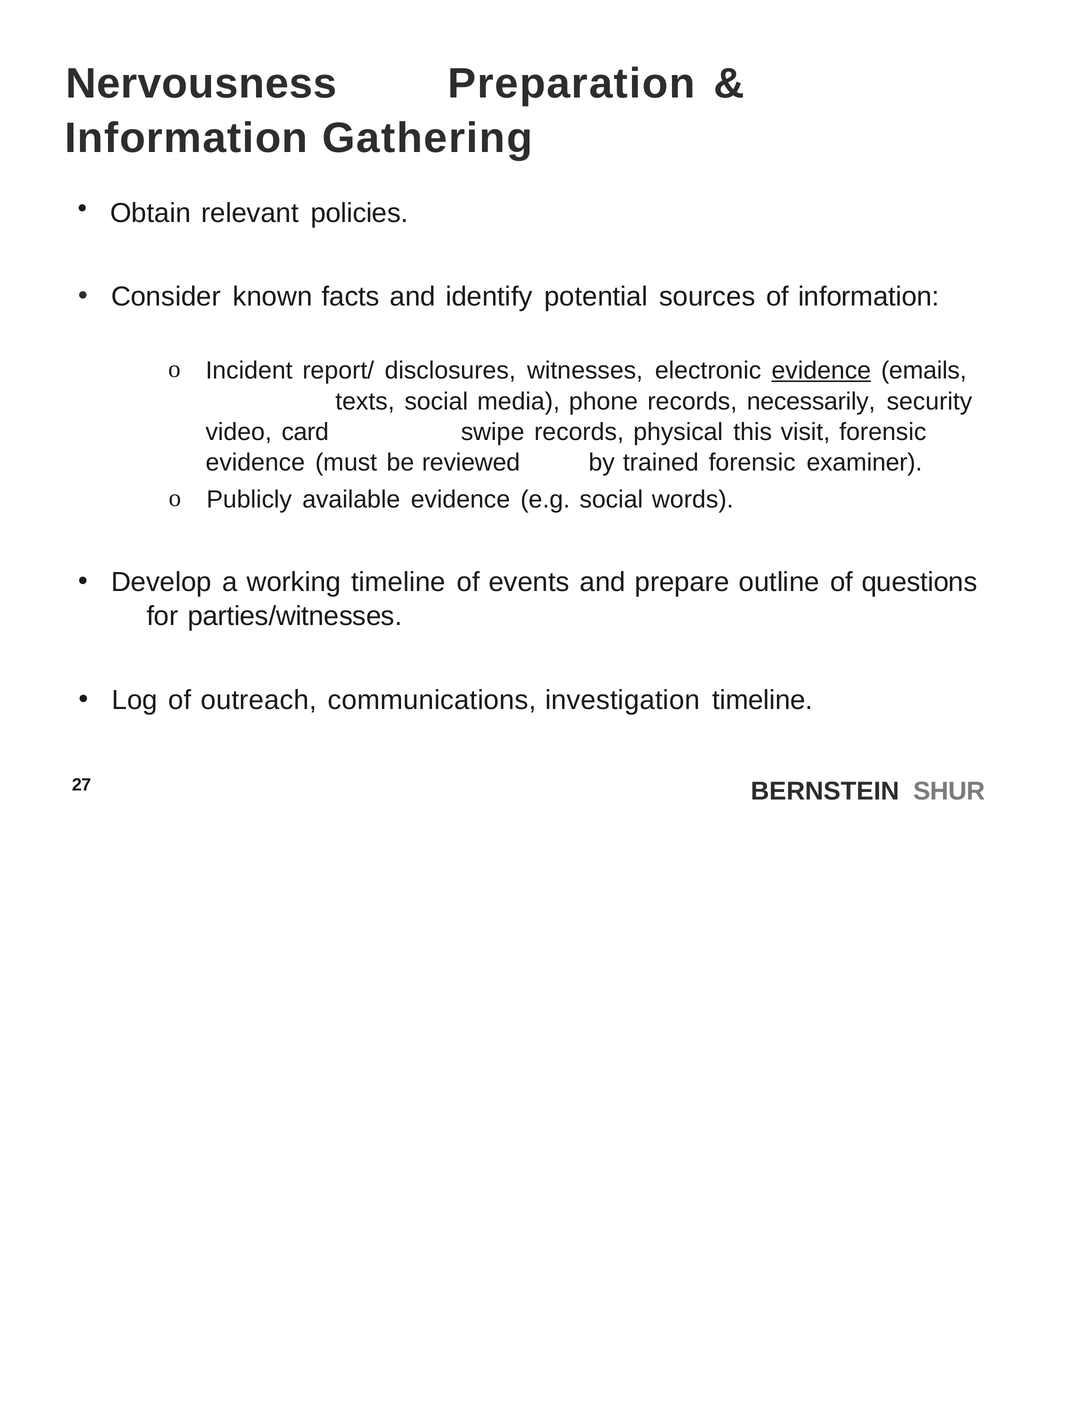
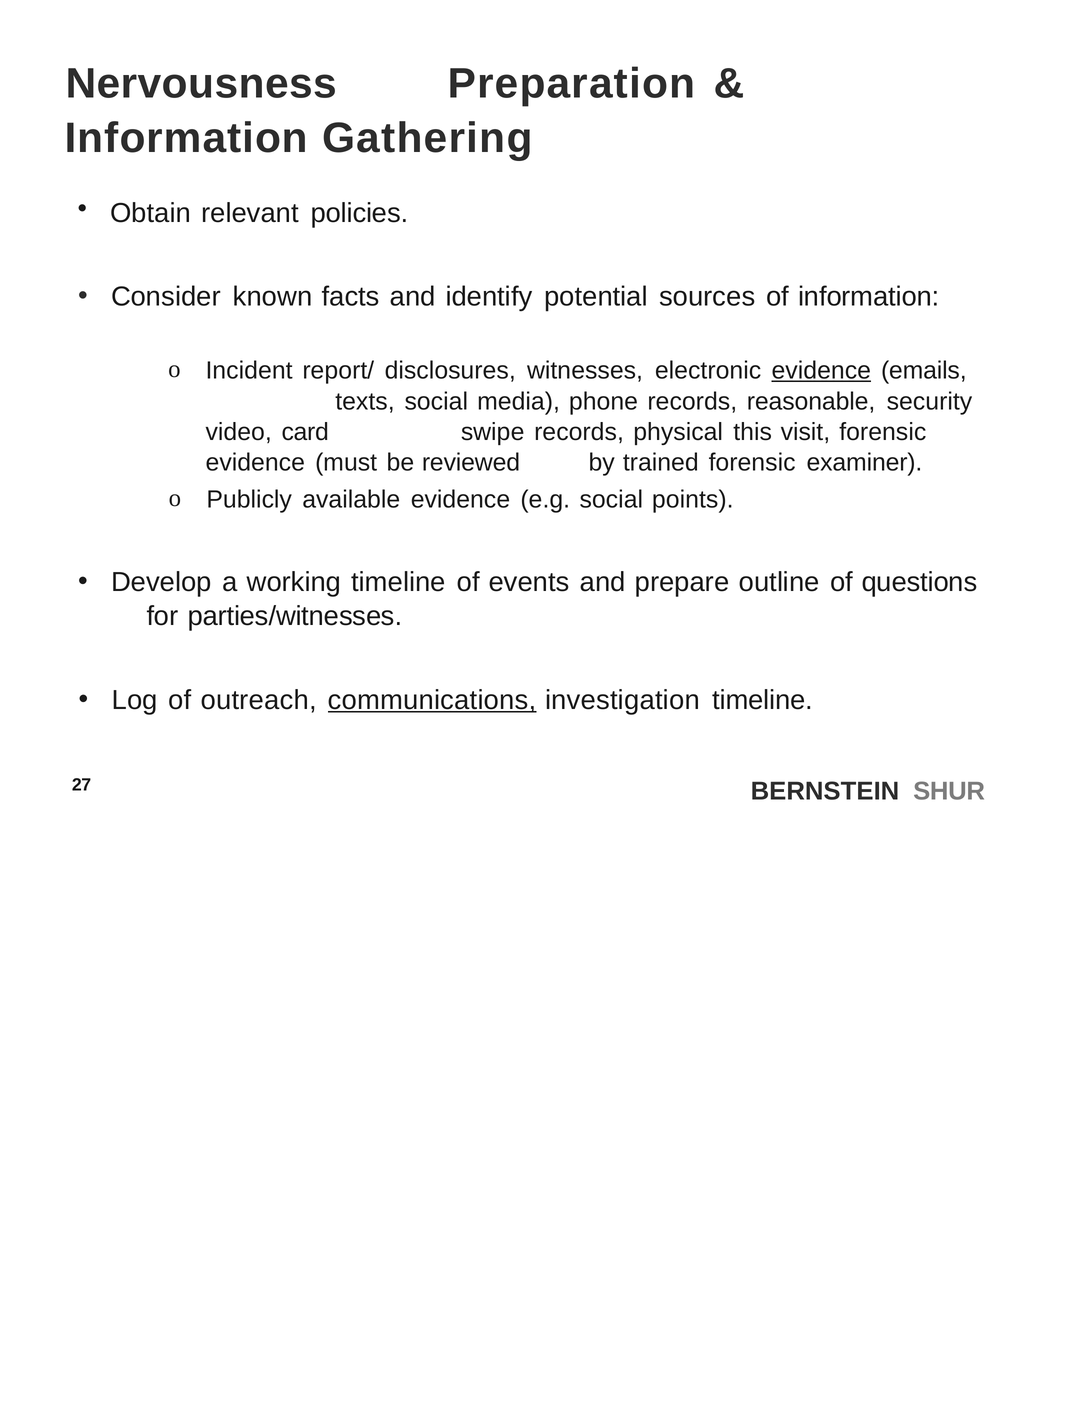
necessarily: necessarily -> reasonable (811, 401)
words: words -> points (693, 500)
communications underline: none -> present (432, 700)
